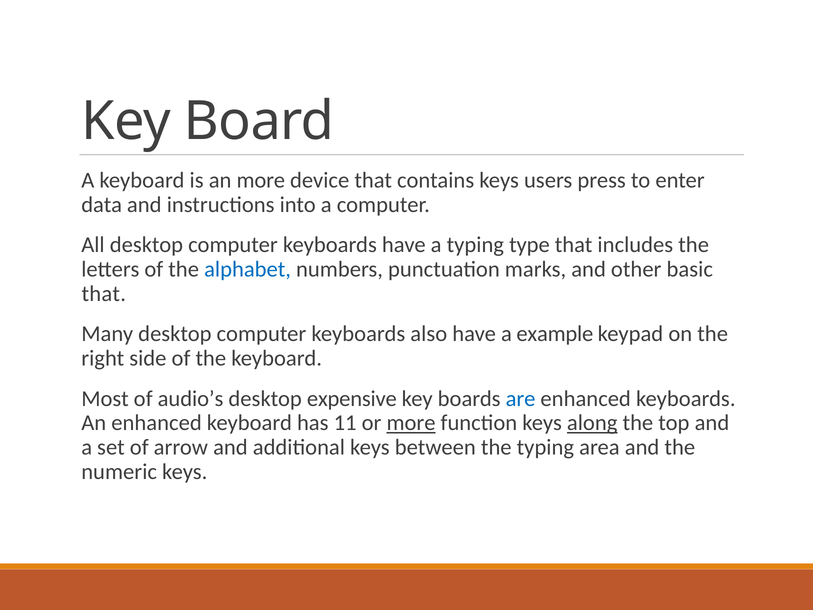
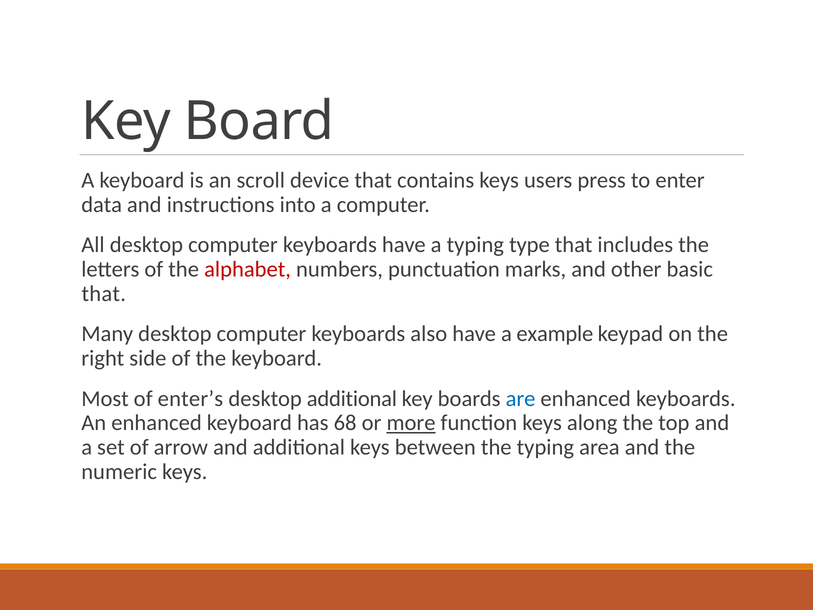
an more: more -> scroll (261, 180)
alphabet colour: blue -> red (248, 269)
audio’s: audio’s -> enter’s (190, 398)
desktop expensive: expensive -> additional (352, 398)
11: 11 -> 68 (345, 423)
along underline: present -> none (592, 423)
